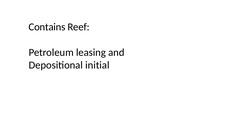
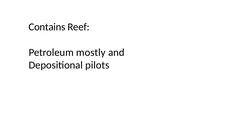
leasing: leasing -> mostly (91, 52)
initial: initial -> pilots (97, 65)
